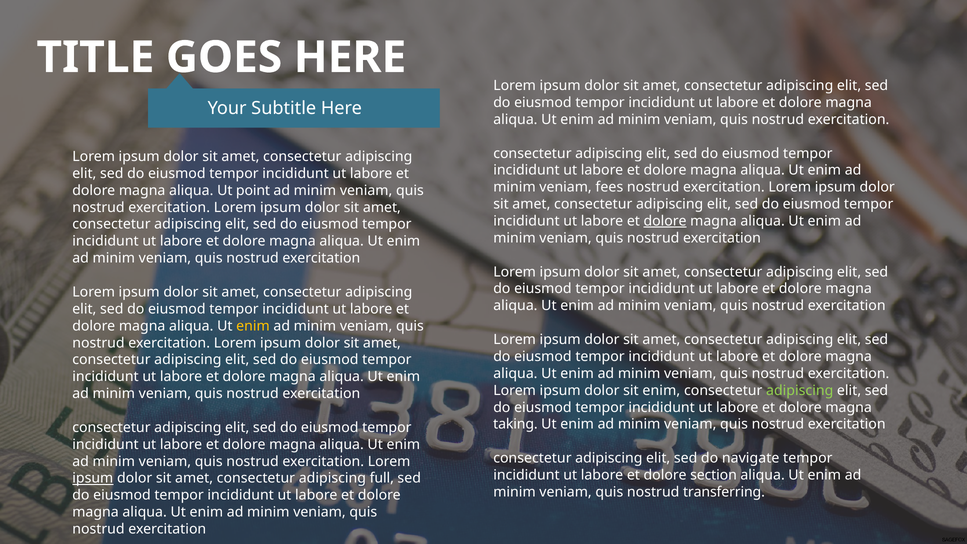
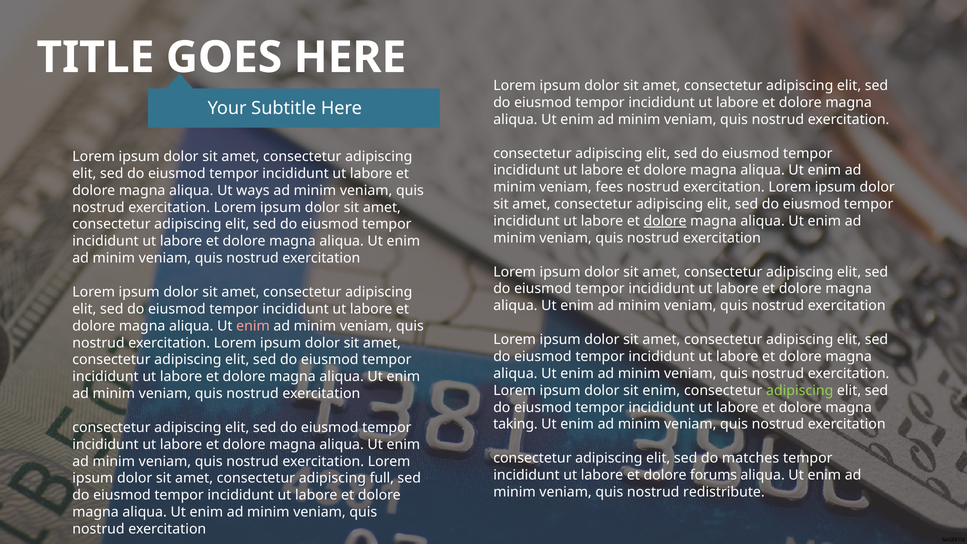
point: point -> ways (253, 190)
enim colour: yellow -> pink (253, 326)
navigate: navigate -> matches (751, 458)
section: section -> forums (714, 475)
ipsum underline: present -> none (93, 478)
transferring: transferring -> redistribute (724, 492)
